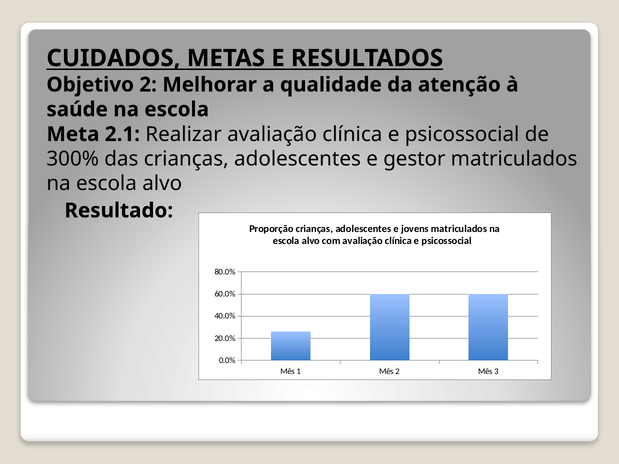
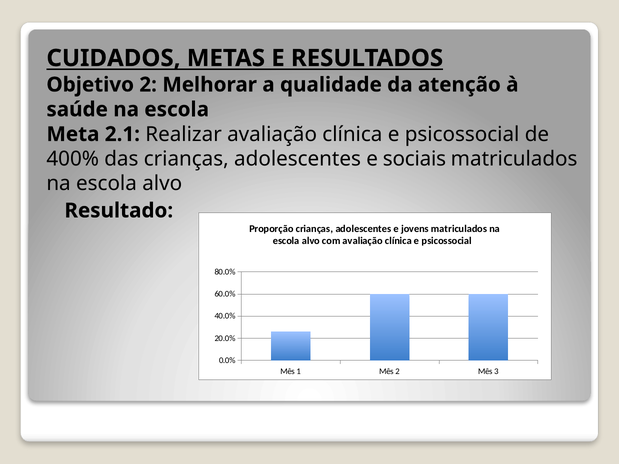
300%: 300% -> 400% (73, 159)
gestor: gestor -> sociais (414, 159)
